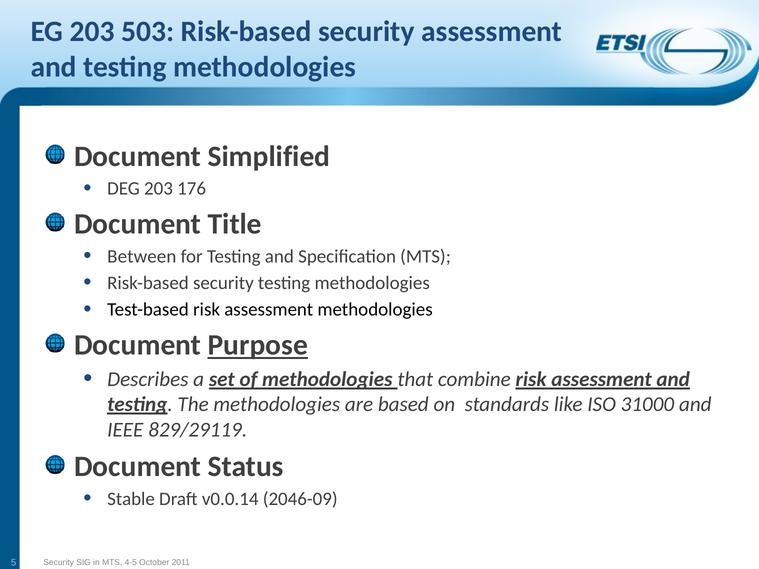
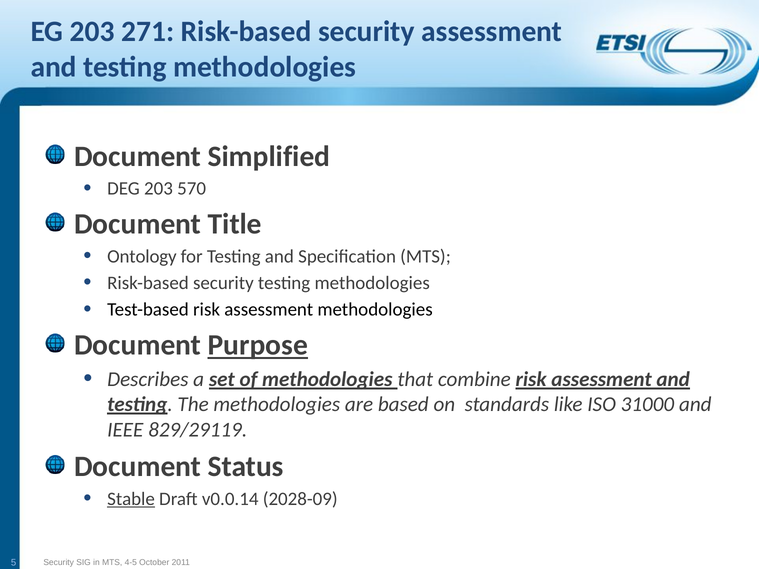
503: 503 -> 271 (148, 32)
176: 176 -> 570 (192, 189)
Between: Between -> Ontology (142, 256)
Stable underline: none -> present (131, 499)
2046-09: 2046-09 -> 2028-09 (300, 499)
